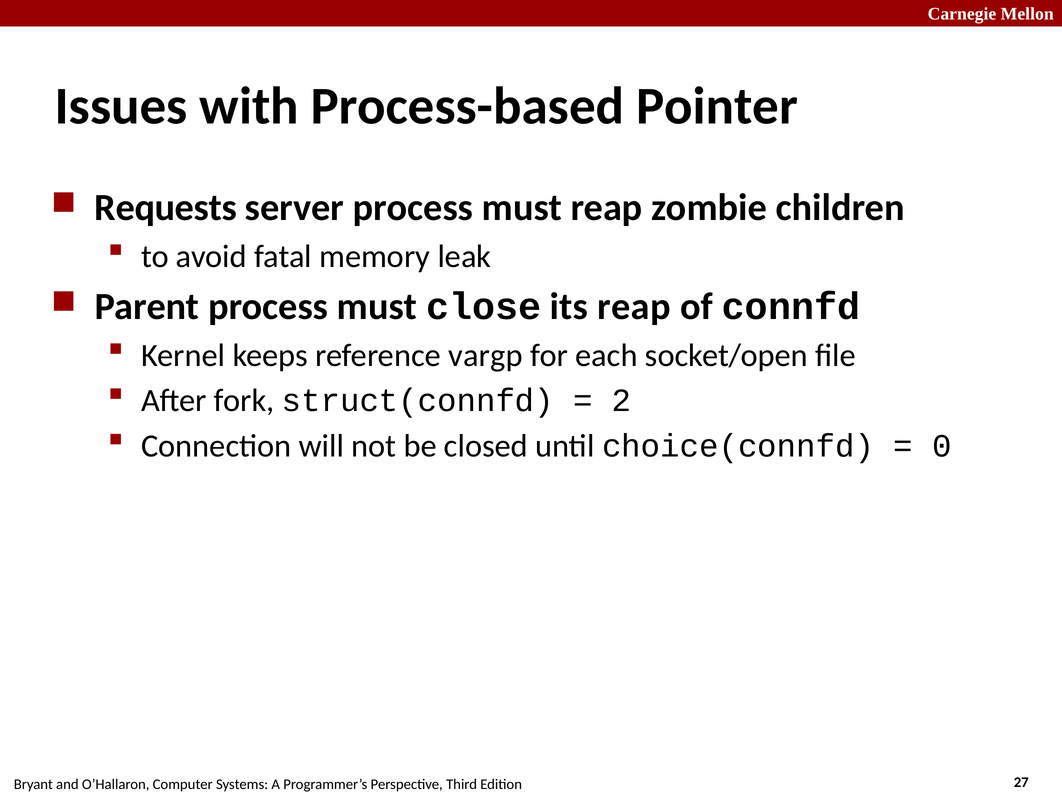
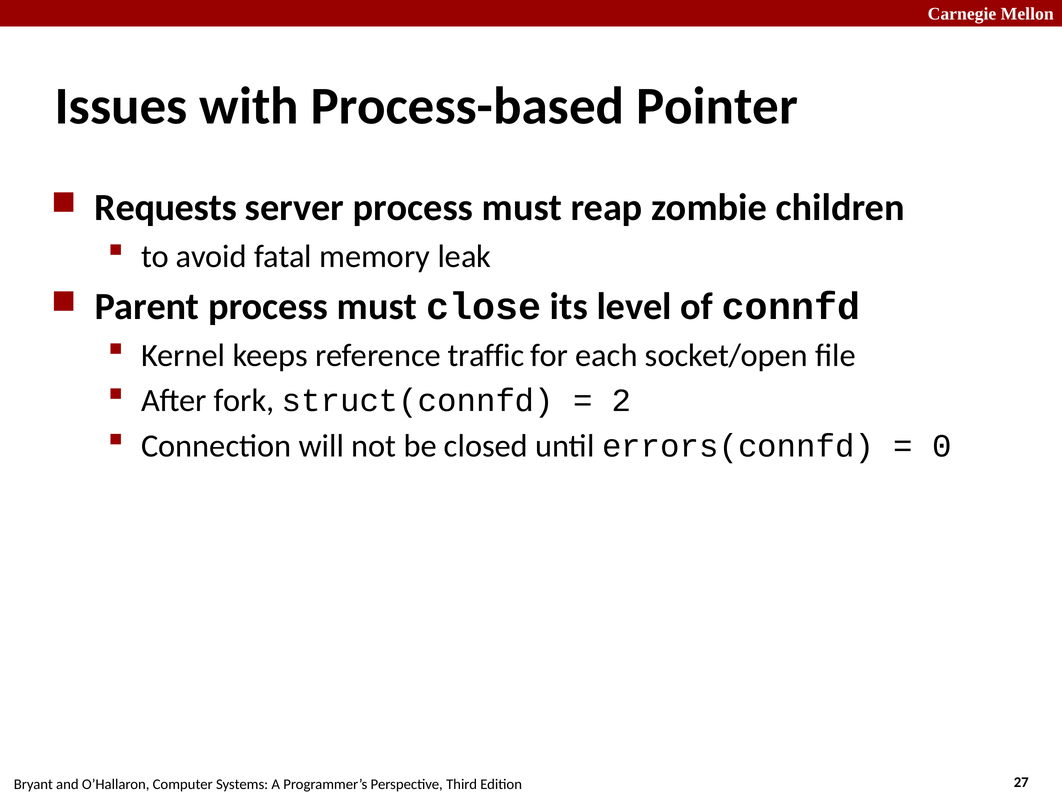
its reap: reap -> level (634, 307)
vargp: vargp -> traffic (486, 356)
choice(connfd: choice(connfd -> errors(connfd (738, 446)
